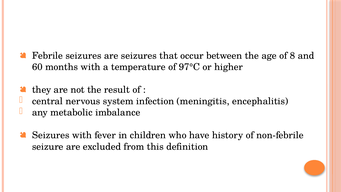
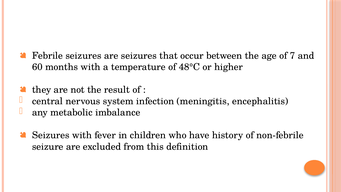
8: 8 -> 7 (293, 56)
97°C: 97°C -> 48°C (189, 67)
